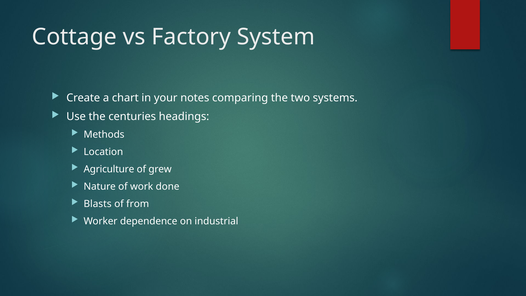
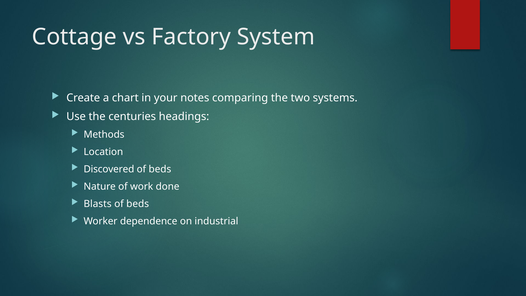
Agriculture: Agriculture -> Discovered (109, 169)
grew: grew -> beds (160, 169)
from: from -> beds (138, 204)
